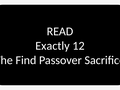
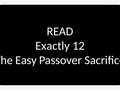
Find: Find -> Easy (26, 60)
